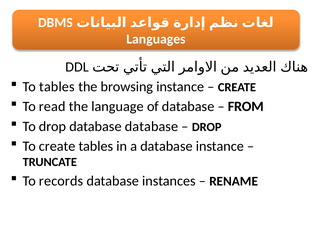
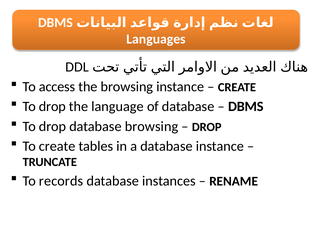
To tables: tables -> access (57, 87)
read: read -> drop (52, 107)
FROM: FROM -> DBMS (246, 107)
database database: database -> browsing (151, 127)
